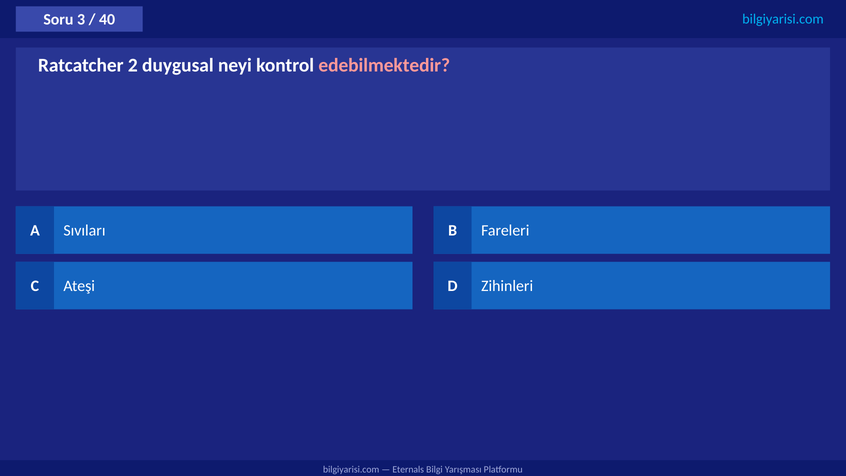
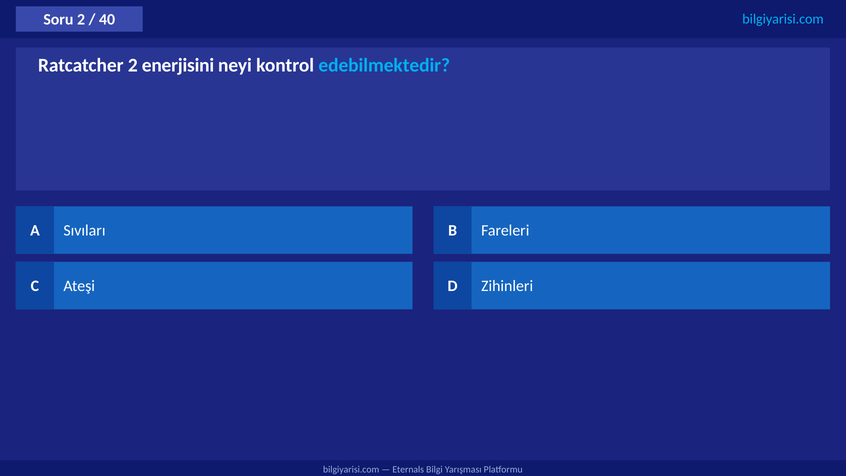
Soru 3: 3 -> 2 (81, 19)
duygusal: duygusal -> enerjisini (178, 65)
edebilmektedir colour: pink -> light blue (384, 65)
